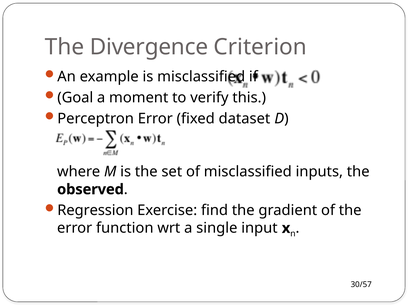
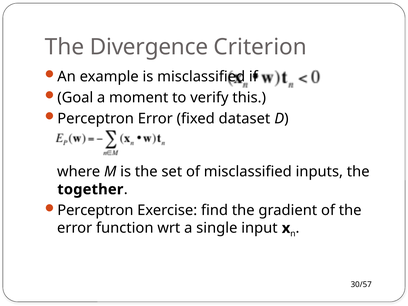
observed: observed -> together (90, 189)
Regression: Regression -> Perceptron (95, 210)
